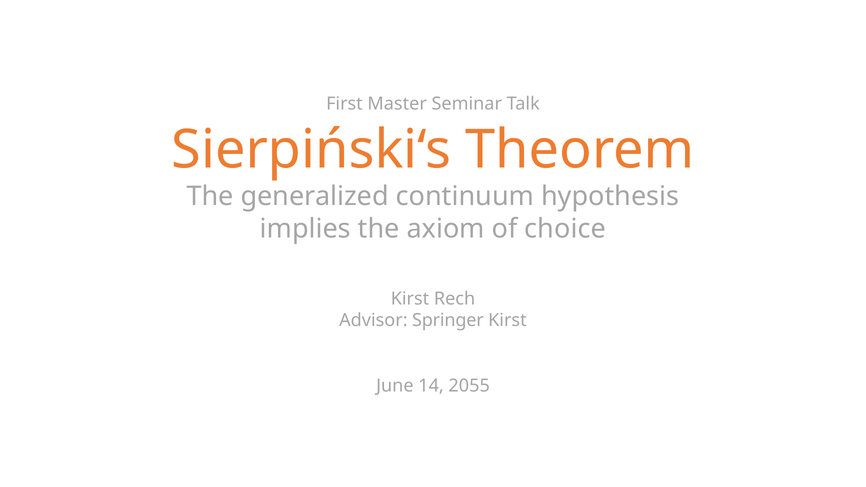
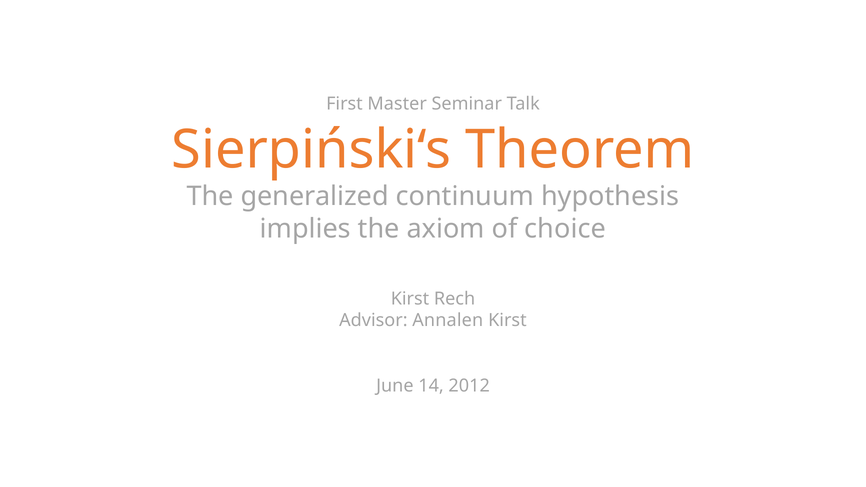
Springer: Springer -> Annalen (448, 321)
2055: 2055 -> 2012 (469, 386)
